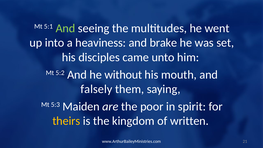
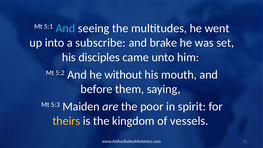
And colour: light green -> light blue (65, 28)
heaviness: heaviness -> subscribe (101, 43)
falsely: falsely -> before (97, 89)
written: written -> vessels (189, 121)
